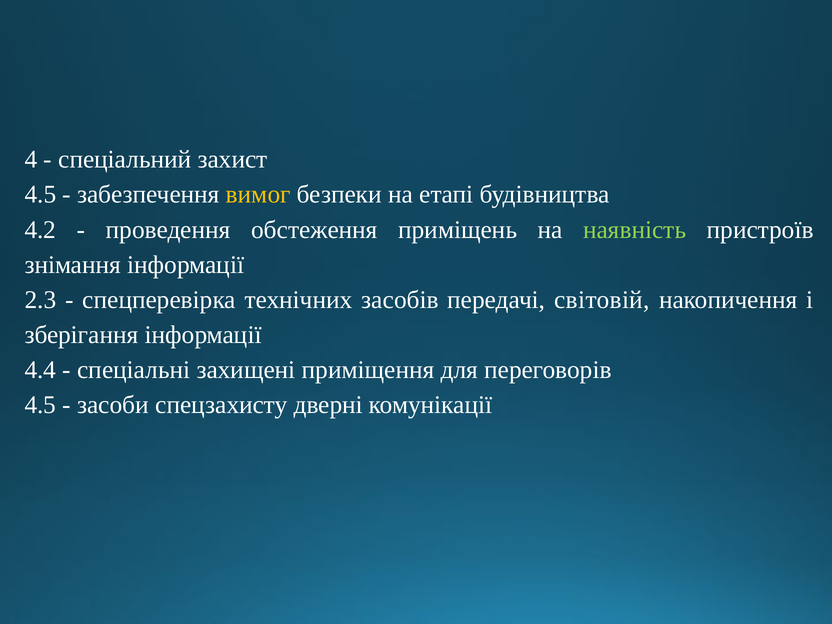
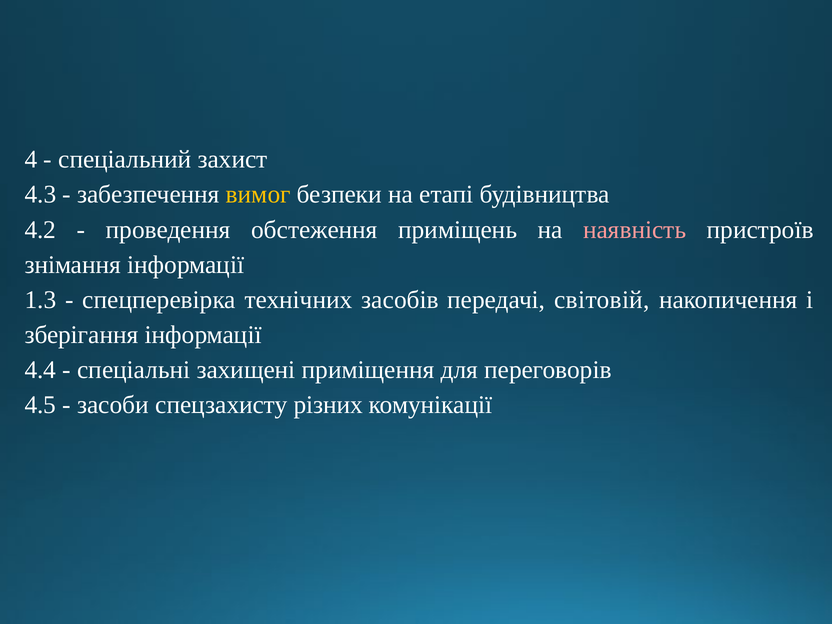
4.5: 4.5 -> 4.3 (40, 195)
наявність colour: light green -> pink (635, 230)
2.3: 2.3 -> 1.3 (40, 300)
дверні: дверні -> різних (328, 405)
